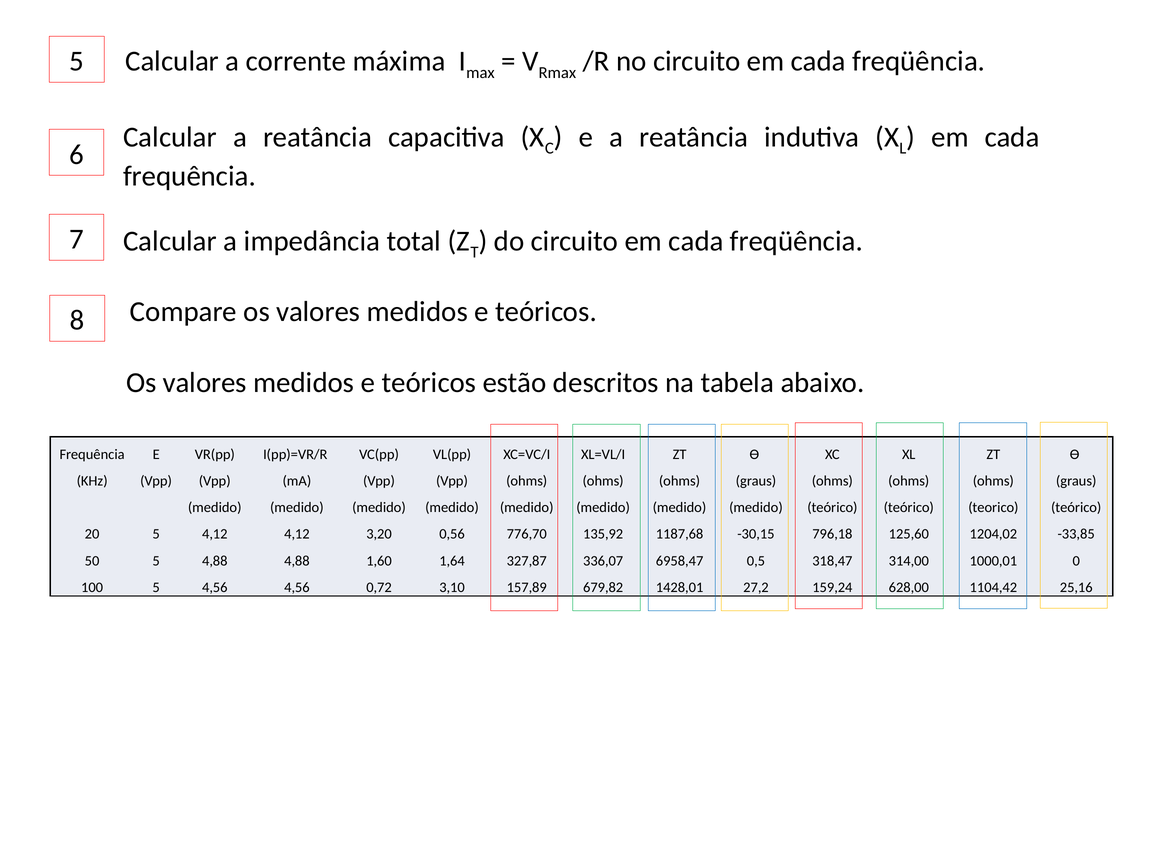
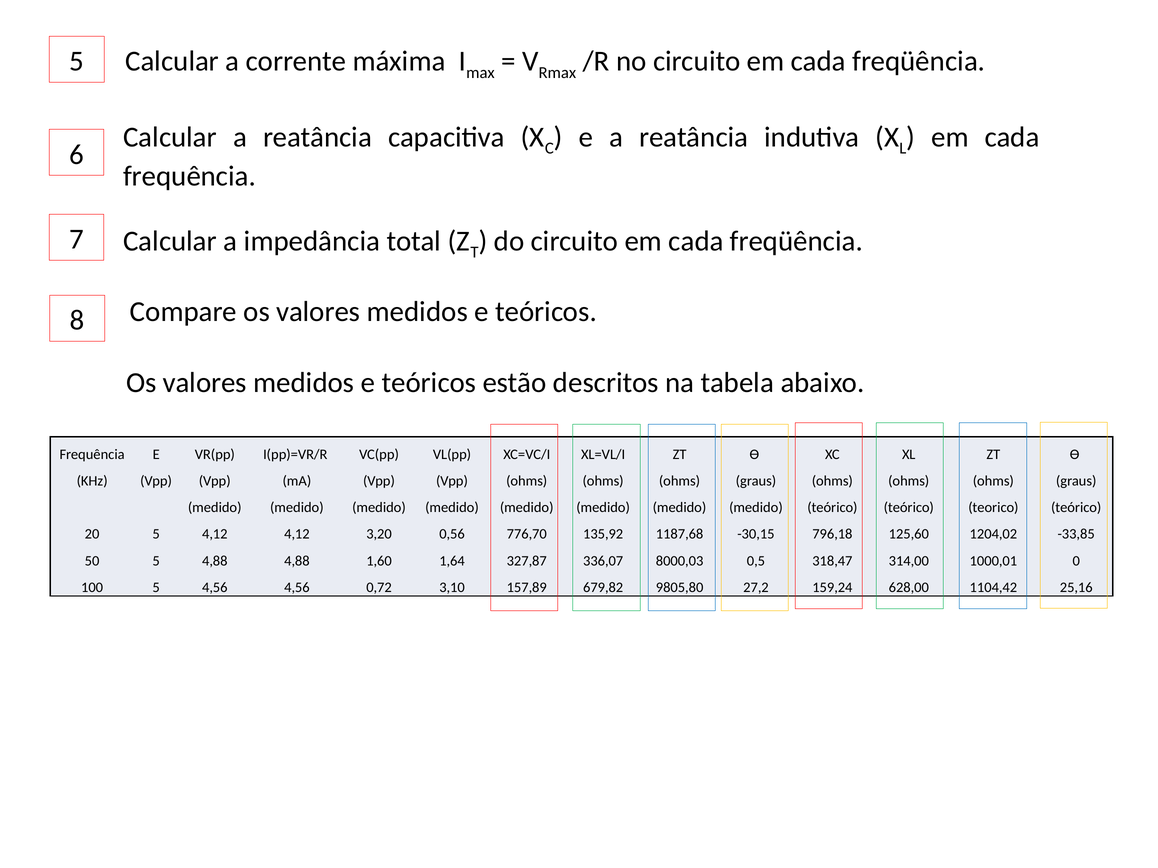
6958,47: 6958,47 -> 8000,03 (680, 561)
1428,01: 1428,01 -> 9805,80 (680, 588)
